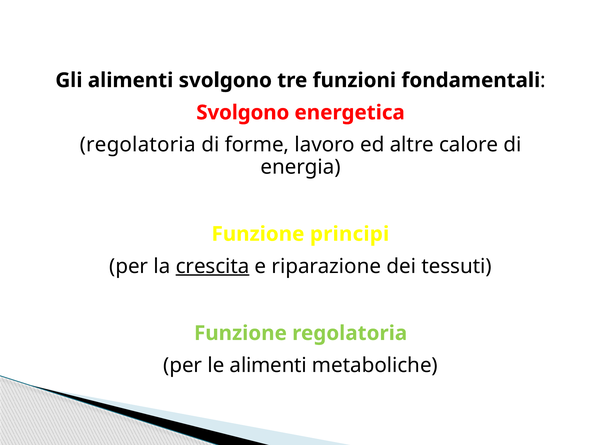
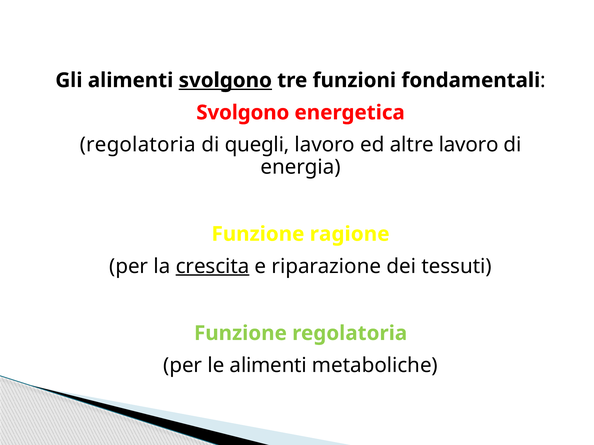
svolgono underline: none -> present (225, 80)
forme: forme -> quegli (257, 145)
altre calore: calore -> lavoro (469, 145)
principi: principi -> ragione (350, 234)
